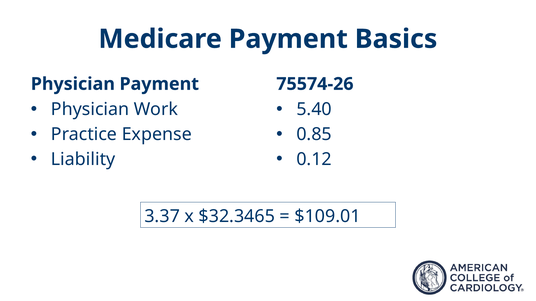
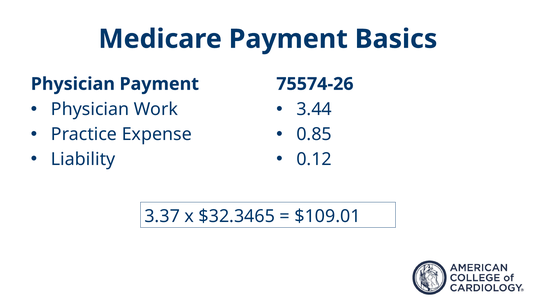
5.40: 5.40 -> 3.44 (314, 110)
